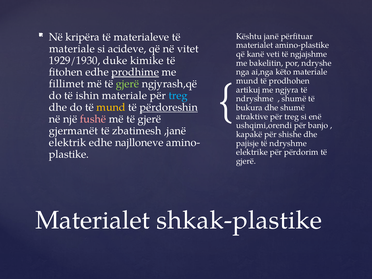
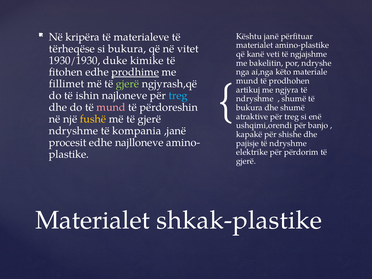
materiale: materiale -> tërheqëse (72, 49)
si acideve: acideve -> bukura (127, 49)
1929/1930: 1929/1930 -> 1930/1930 (75, 60)
ishin materiale: materiale -> najloneve (125, 96)
mund colour: yellow -> pink (111, 107)
përdoreshin underline: present -> none (169, 107)
fushë colour: pink -> yellow (93, 119)
gjermanët: gjermanët -> ndryshme (74, 131)
zbatimesh: zbatimesh -> kompania (137, 131)
elektrik: elektrik -> procesit (68, 142)
